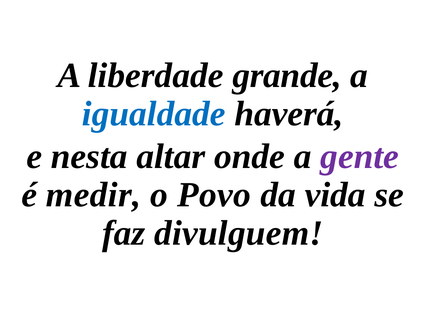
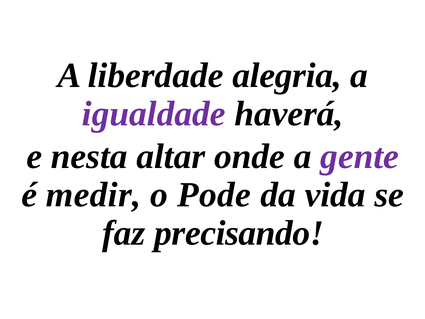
grande: grande -> alegria (287, 76)
igualdade colour: blue -> purple (154, 114)
Povo: Povo -> Pode (214, 195)
divulguem: divulguem -> precisando (239, 233)
